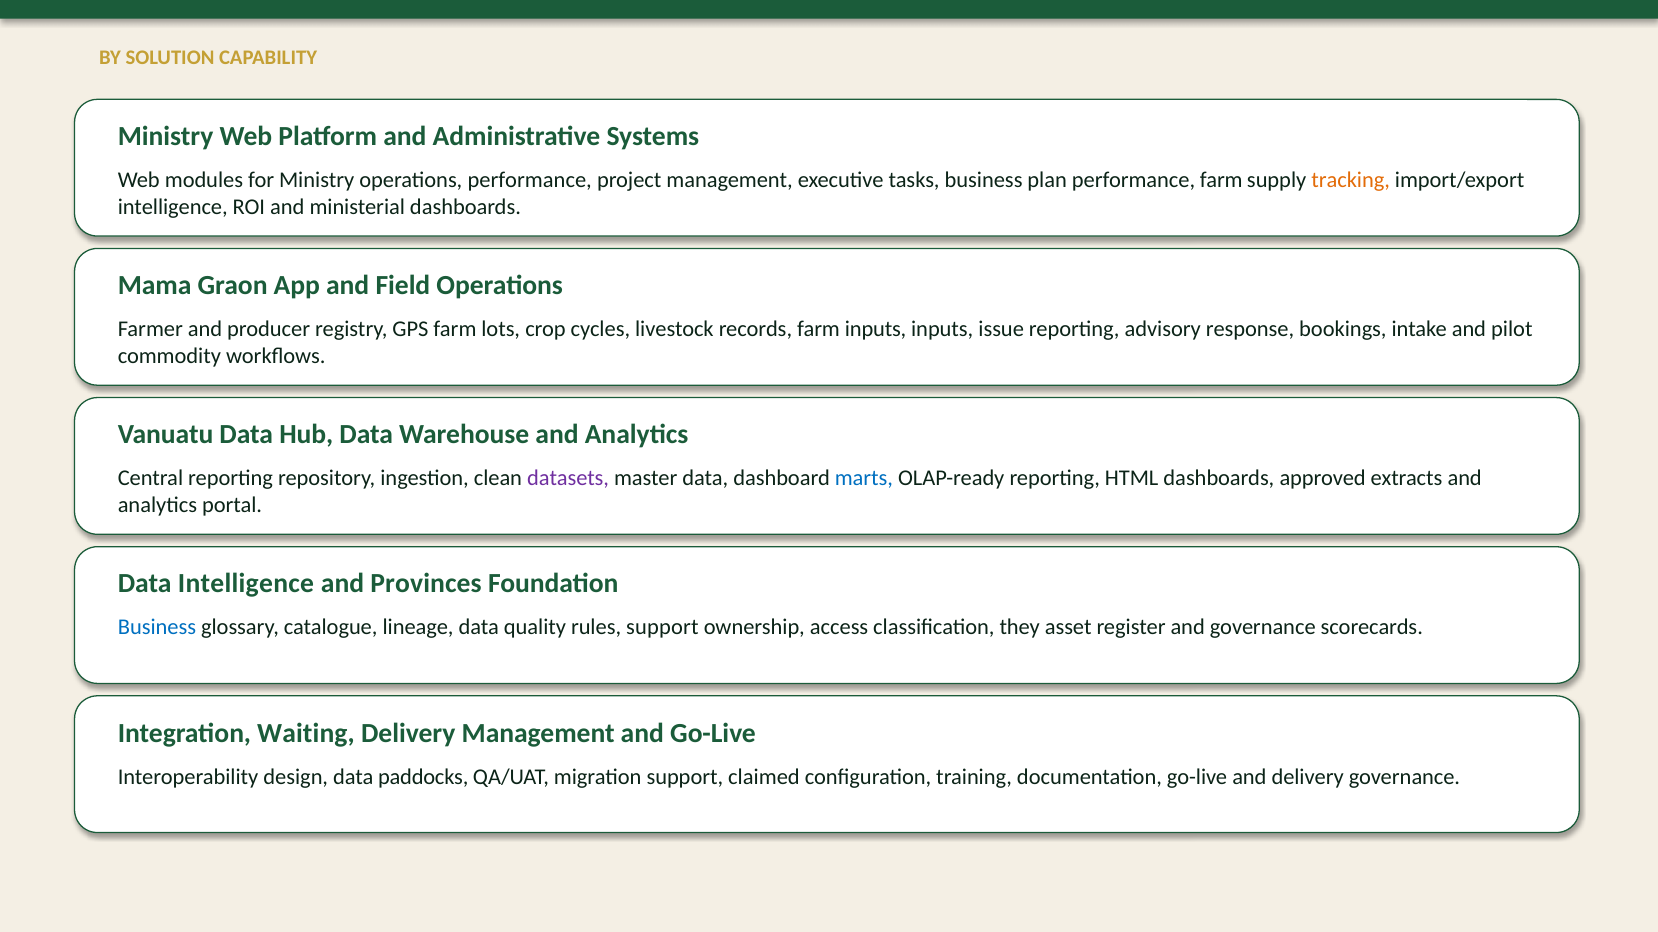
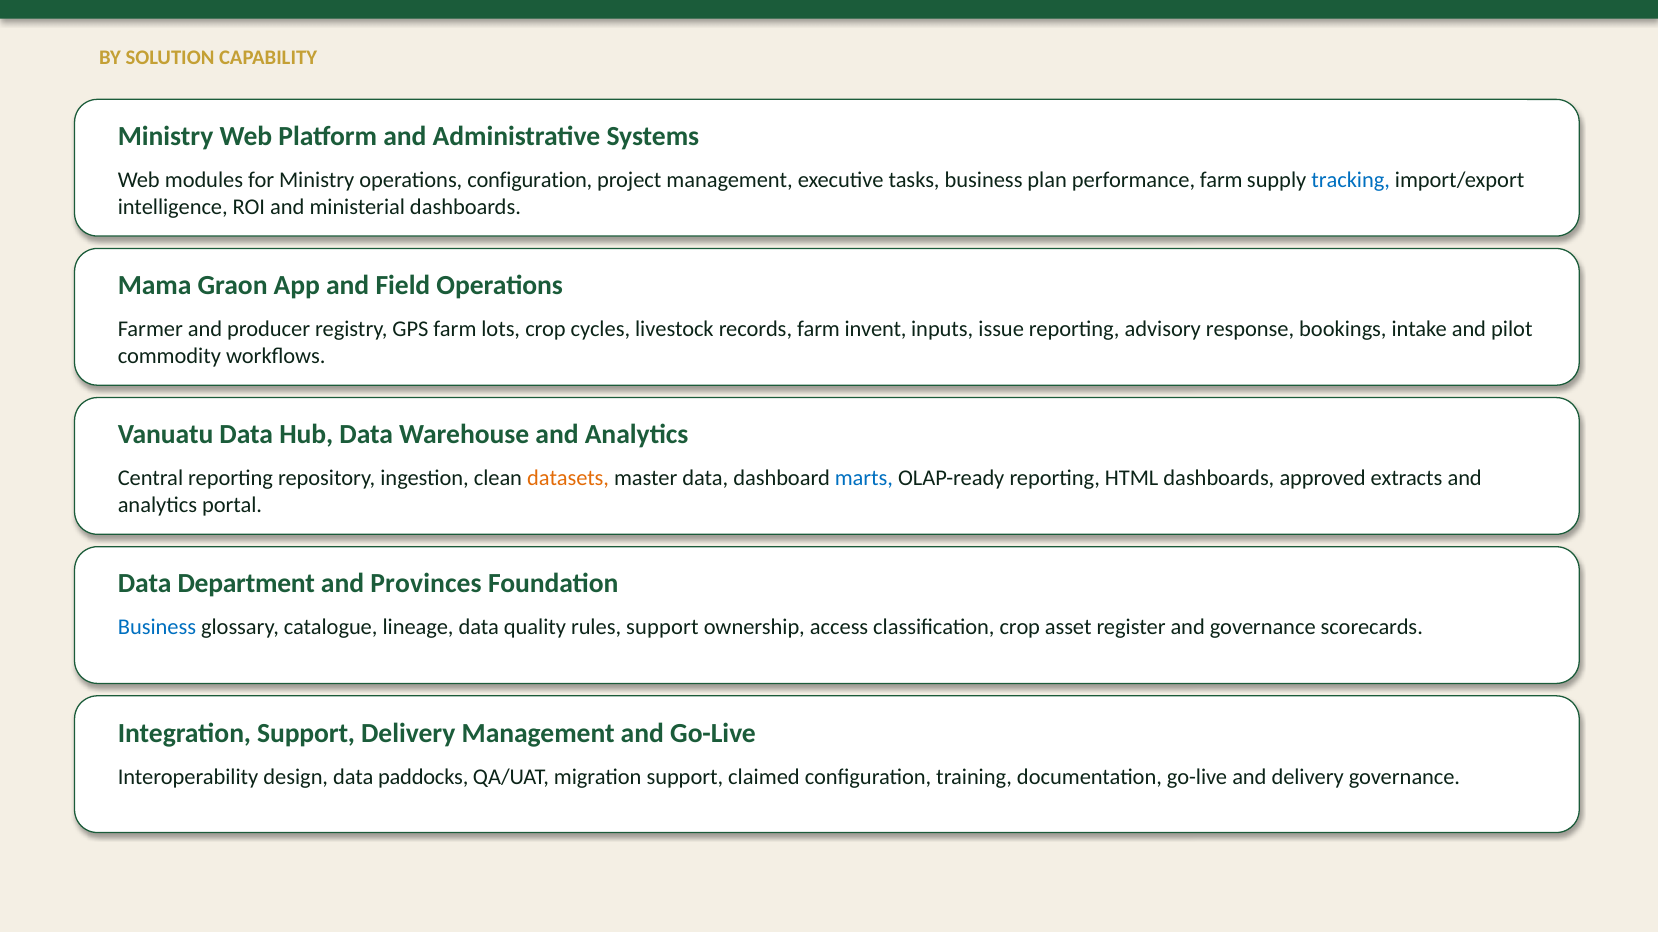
operations performance: performance -> configuration (530, 180)
tracking colour: orange -> blue (1351, 180)
farm inputs: inputs -> invent (876, 330)
datasets colour: purple -> orange (568, 479)
Data Intelligence: Intelligence -> Department (246, 584)
classification they: they -> crop (1020, 628)
Integration Waiting: Waiting -> Support (306, 733)
